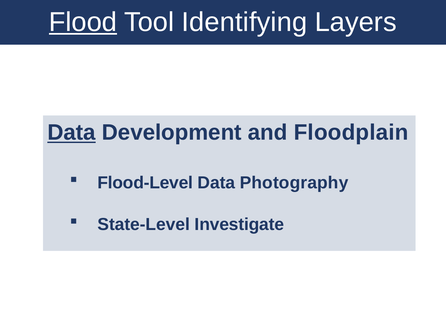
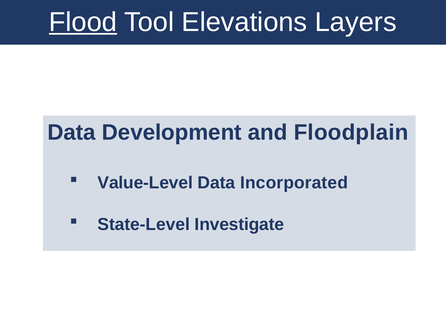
Identifying: Identifying -> Elevations (244, 22)
Data underline: present -> none (72, 132)
Flood-Level: Flood-Level -> Value-Level (145, 183)
Photography: Photography -> Incorporated (294, 183)
